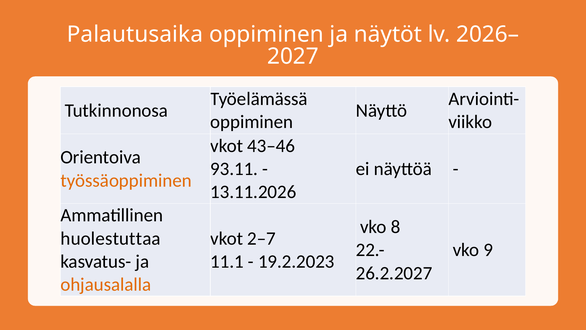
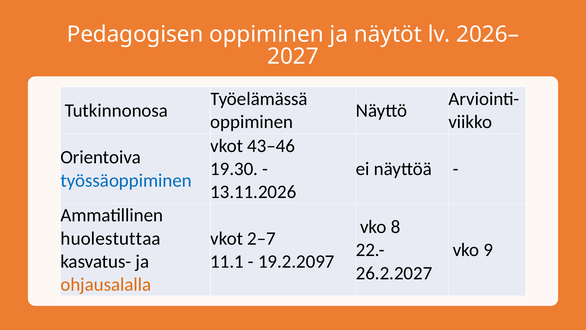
Palautusaika: Palautusaika -> Pedagogisen (135, 34)
93.11: 93.11 -> 19.30 (234, 169)
työssäoppiminen colour: orange -> blue (126, 180)
19.2.2023: 19.2.2023 -> 19.2.2097 (296, 261)
